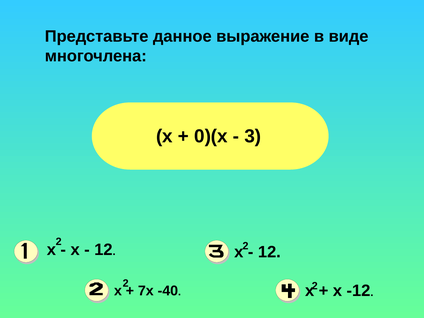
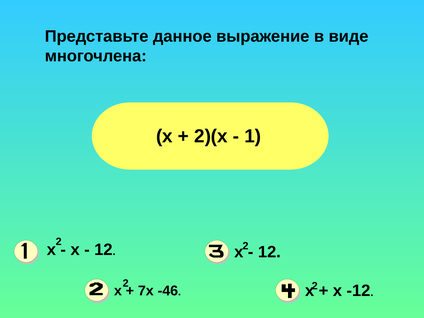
0)(х: 0)(х -> 2)(х (211, 136)
3: 3 -> 1 (253, 136)
-40: -40 -> -46 (168, 291)
